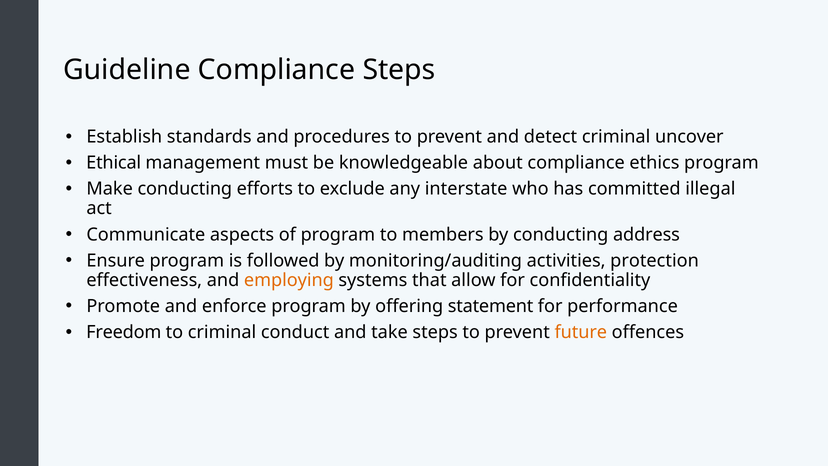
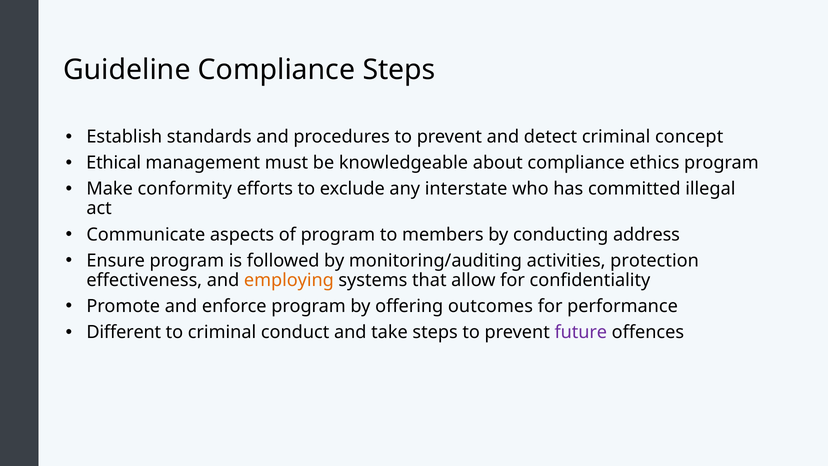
uncover: uncover -> concept (689, 137)
Make conducting: conducting -> conformity (185, 189)
statement: statement -> outcomes (490, 306)
Freedom: Freedom -> Different (124, 332)
future colour: orange -> purple (581, 332)
